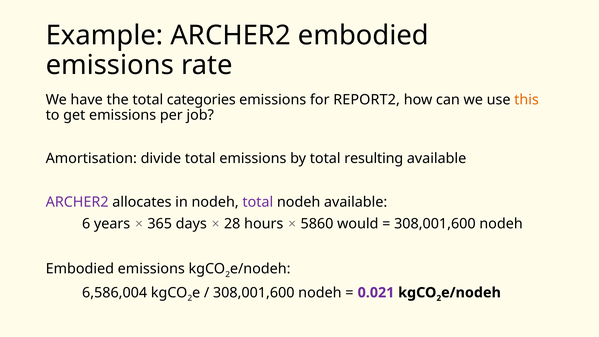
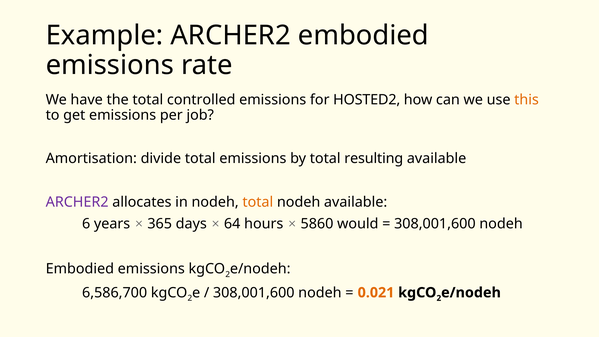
categories: categories -> controlled (201, 100)
REPORT2: REPORT2 -> HOSTED2 (367, 100)
total colour: purple -> orange (258, 202)
28: 28 -> 64 (232, 224)
6,586,004: 6,586,004 -> 6,586,700 (115, 293)
0.021 colour: purple -> orange (376, 293)
